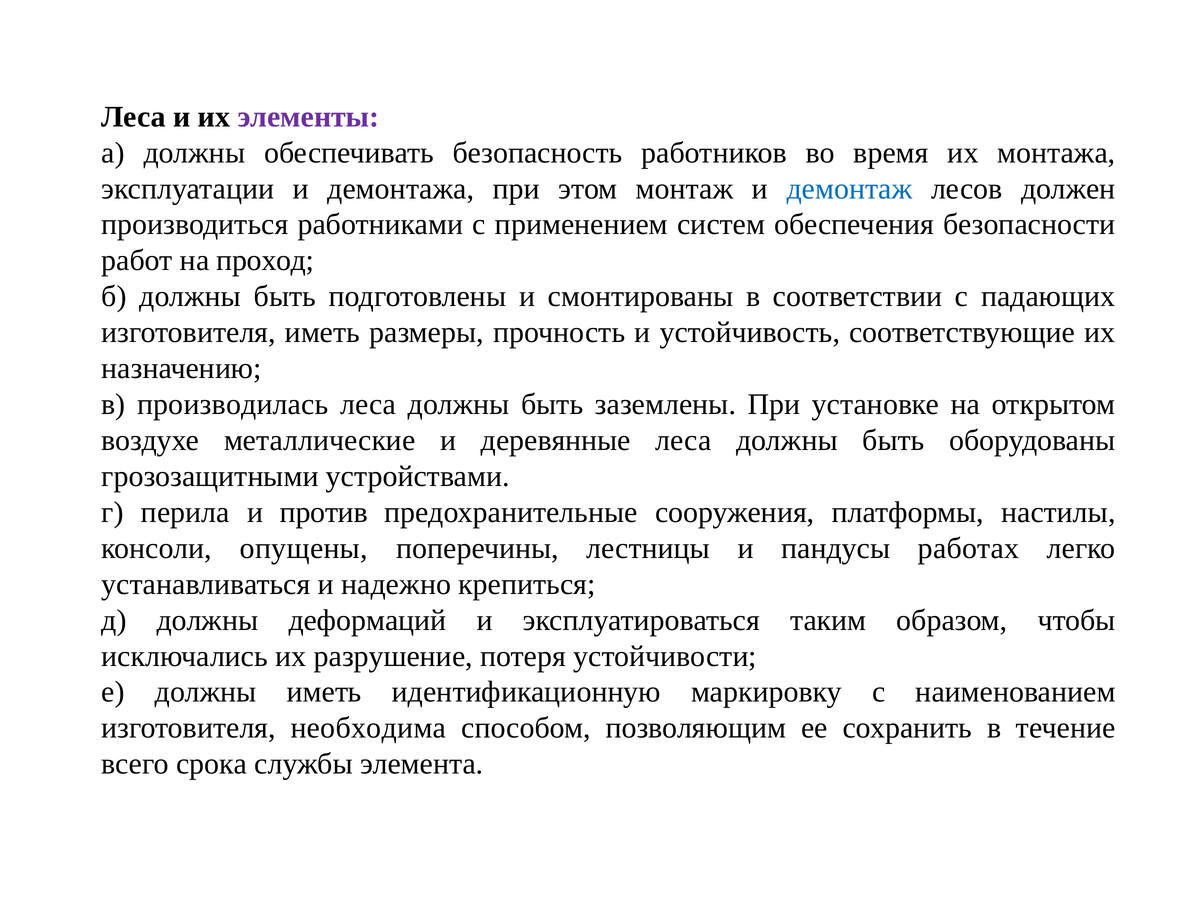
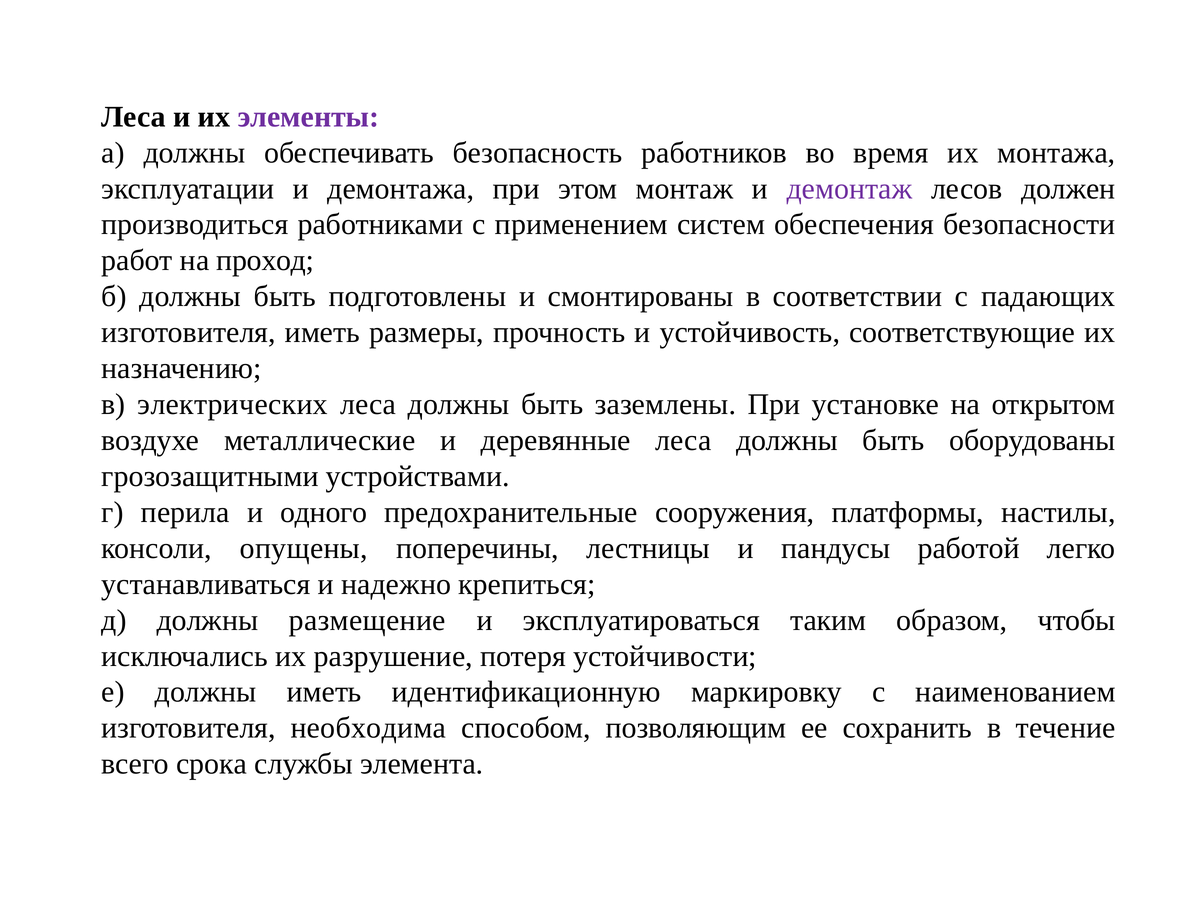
демонтаж colour: blue -> purple (849, 189)
производилась: производилась -> электрических (233, 405)
против: против -> одного (324, 512)
работах: работах -> работой (969, 548)
деформаций: деформаций -> размещение (367, 620)
